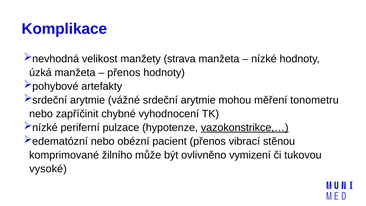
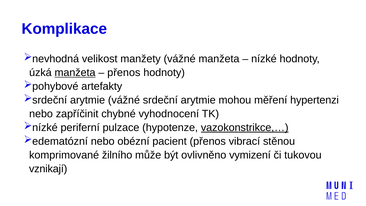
manžety strava: strava -> vážné (180, 59)
manžeta underline: none -> present (75, 73)
tonometru: tonometru -> hypertenzi (315, 100)
vysoké: vysoké -> vznikají (48, 169)
